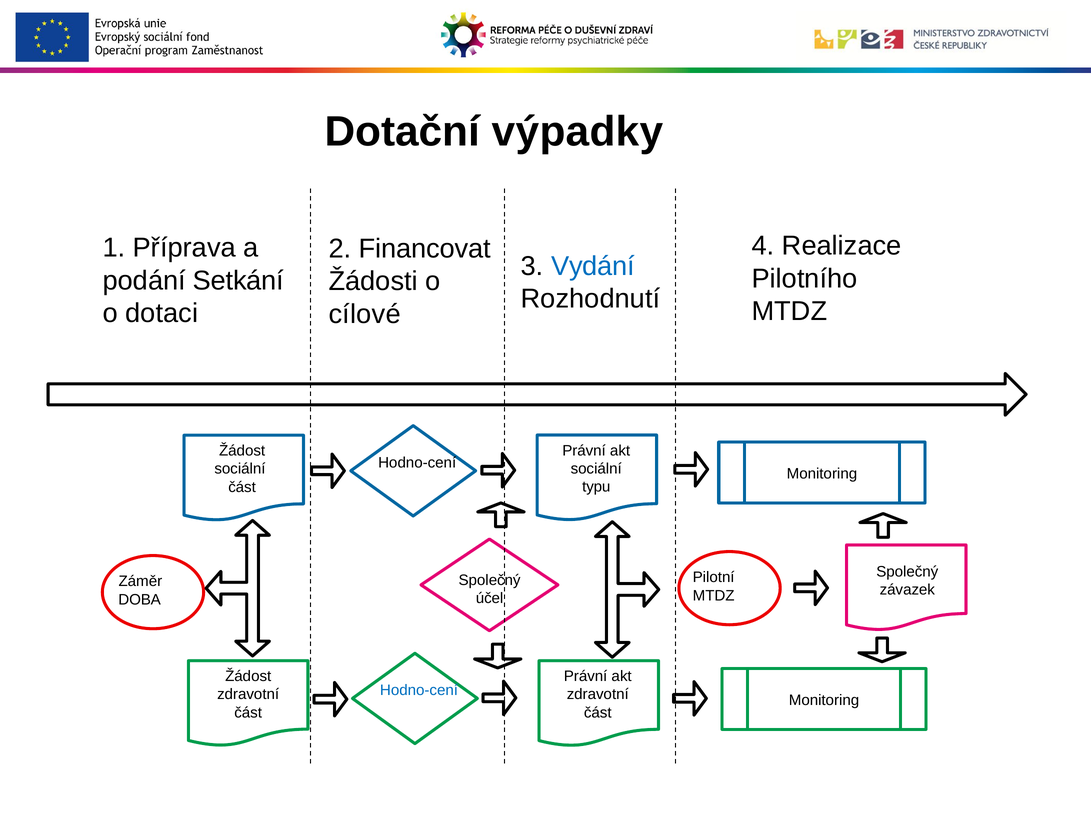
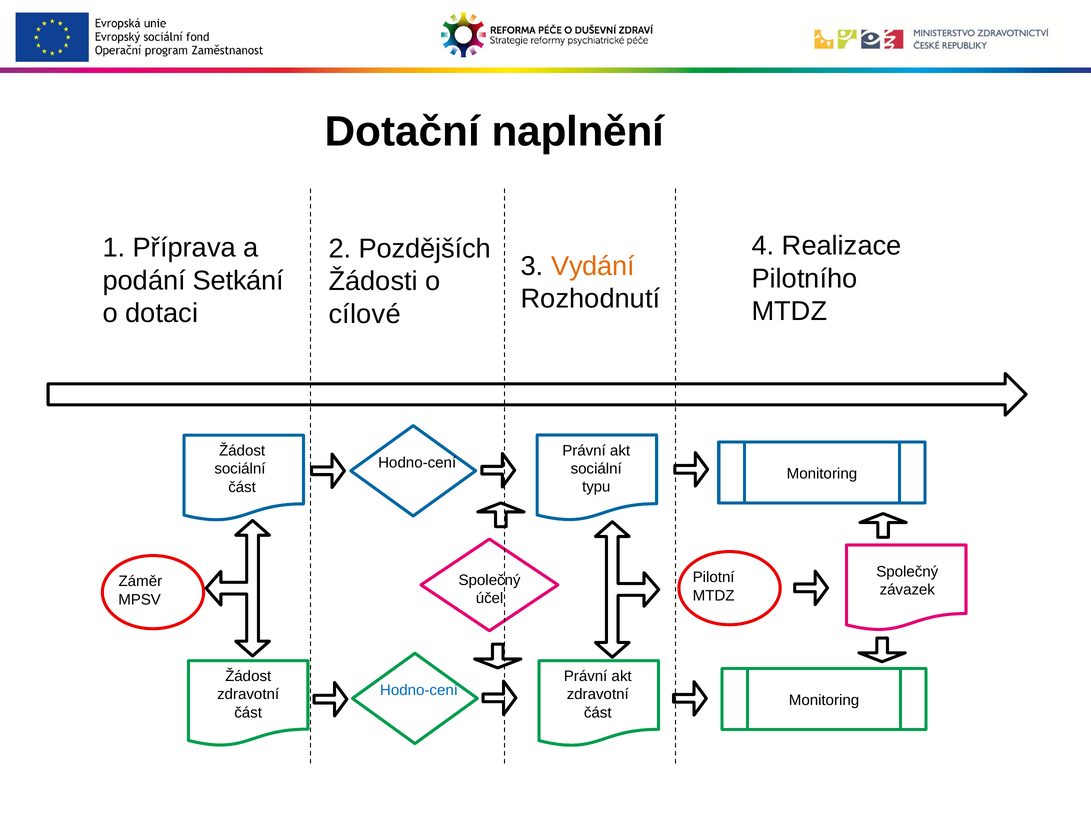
výpadky: výpadky -> naplnění (578, 132)
Financovat: Financovat -> Pozdějších (425, 249)
Vydání colour: blue -> orange (593, 266)
DOBA: DOBA -> MPSV (140, 600)
